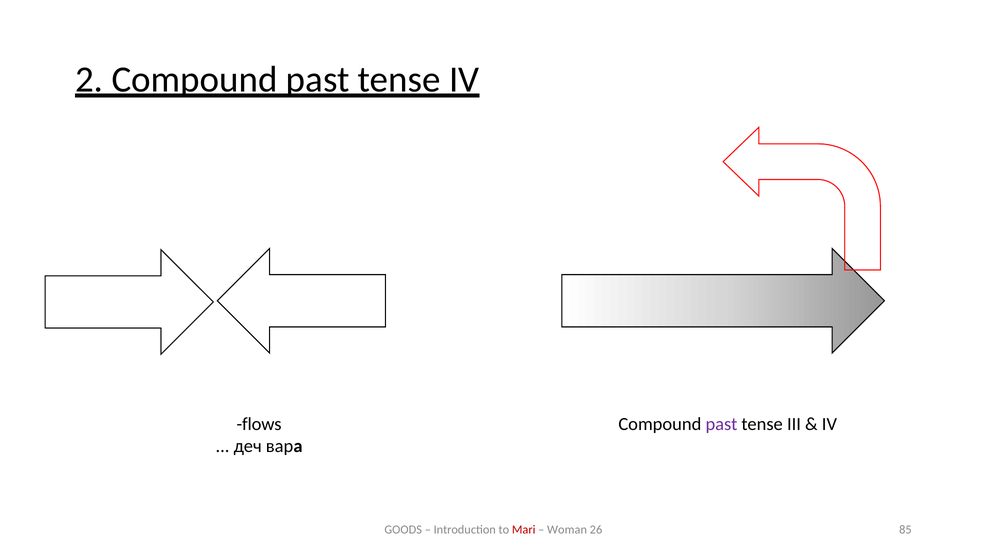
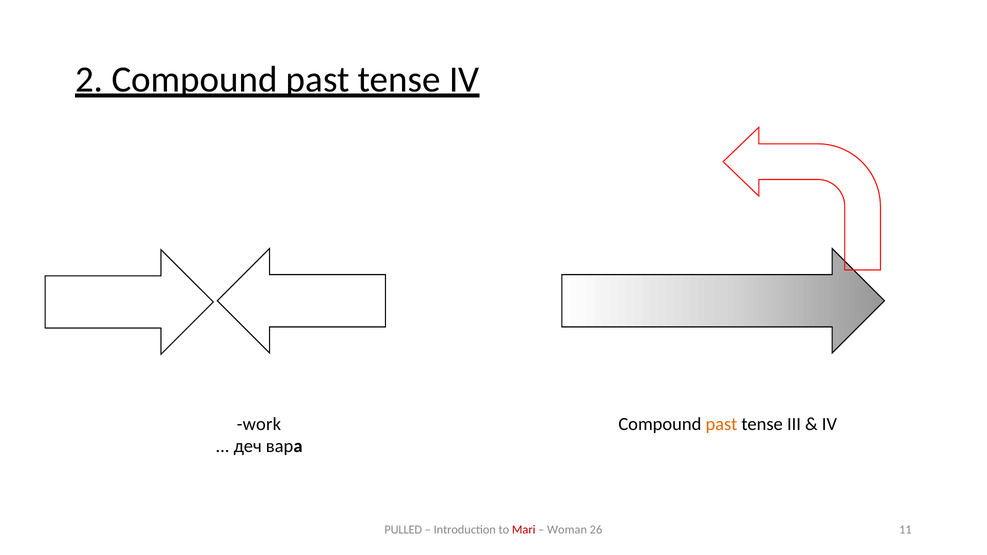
flows: flows -> work (259, 424)
past colour: purple -> orange (721, 424)
GOODS: GOODS -> PULLED (403, 530)
85: 85 -> 11 (905, 530)
